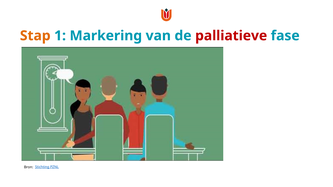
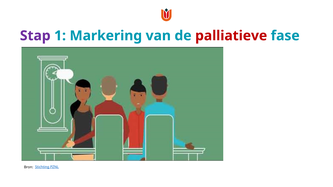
Stap colour: orange -> purple (35, 36)
